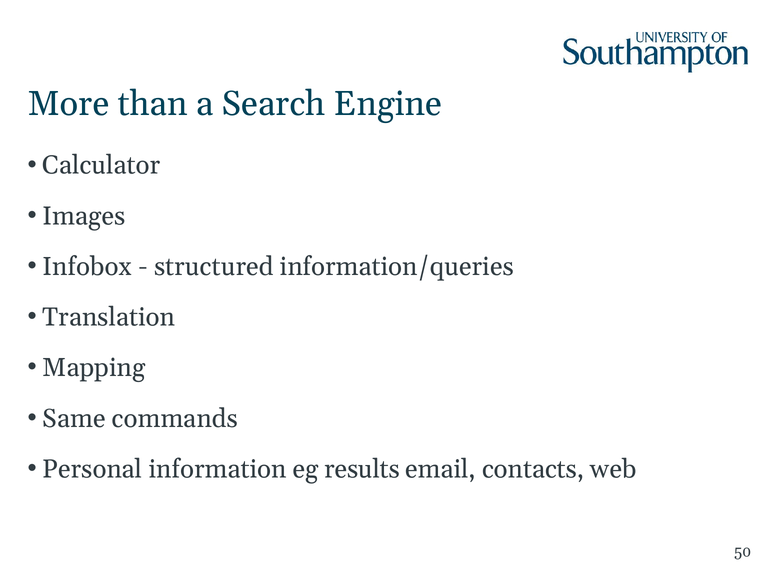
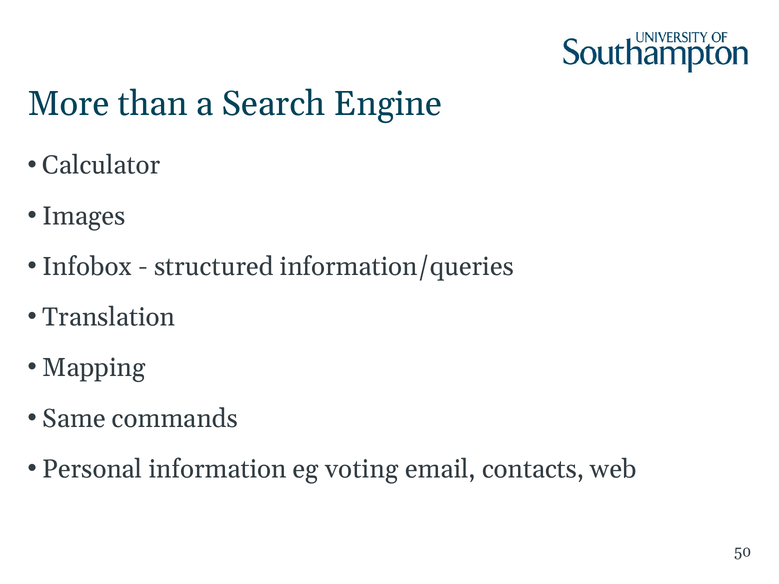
results: results -> voting (362, 469)
